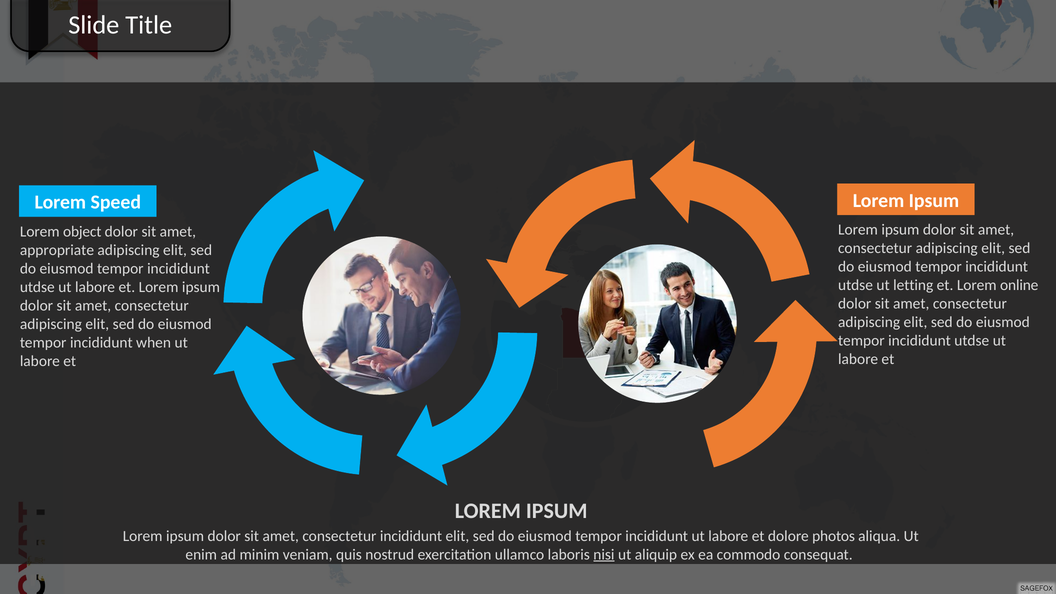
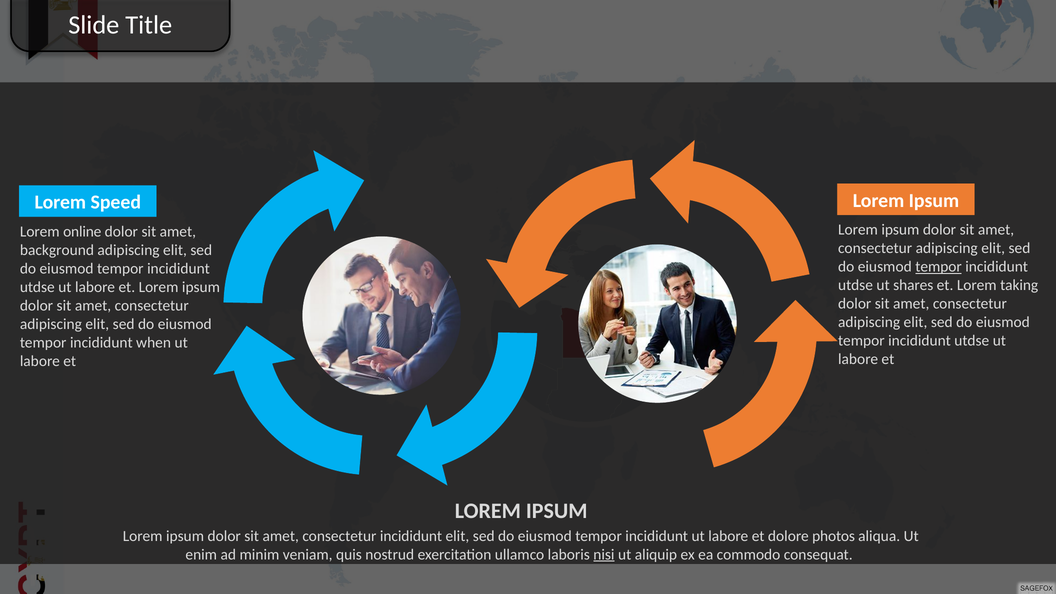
object: object -> online (82, 232)
appropriate: appropriate -> background (57, 250)
tempor underline: none -> present (939, 267)
letting: letting -> shares (913, 285)
online: online -> taking (1019, 285)
